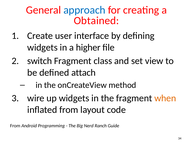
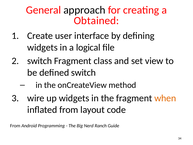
approach colour: blue -> black (84, 10)
higher: higher -> logical (88, 47)
defined attach: attach -> switch (83, 72)
